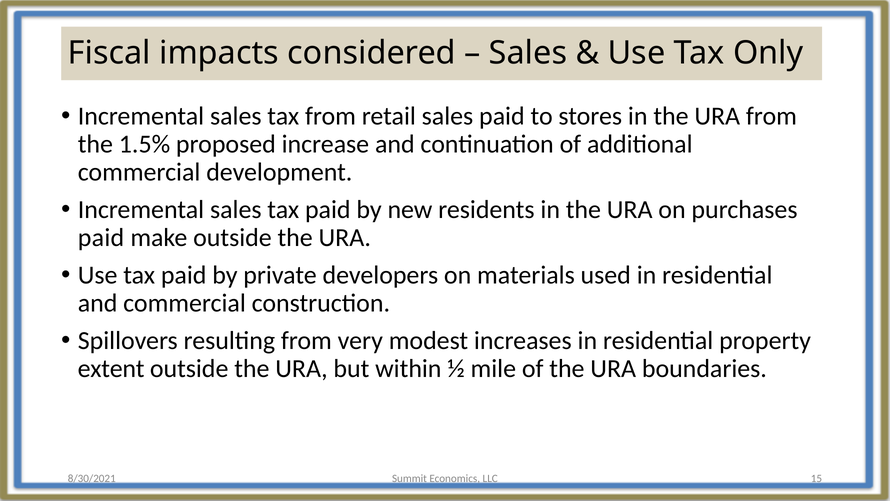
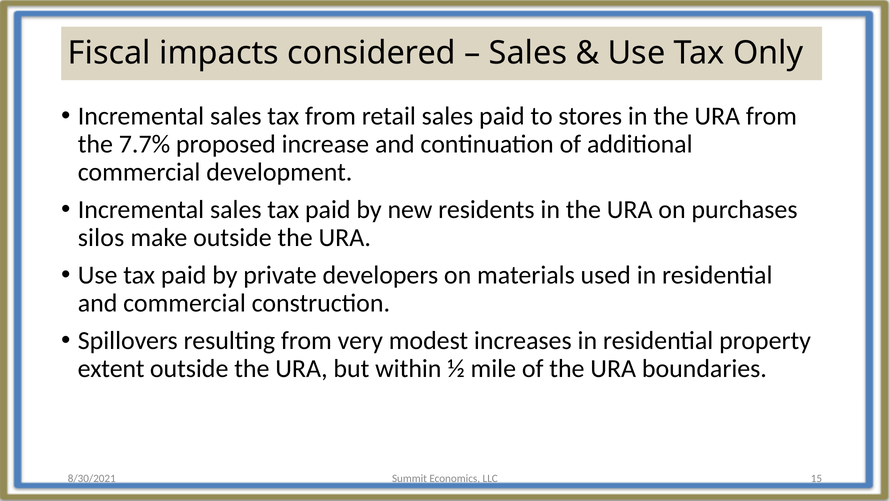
1.5%: 1.5% -> 7.7% (145, 144)
paid: paid -> silos (101, 238)
